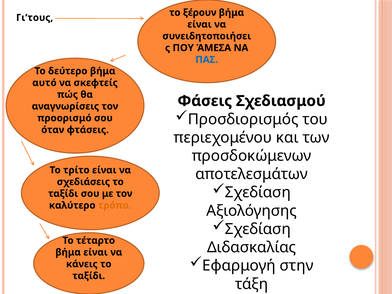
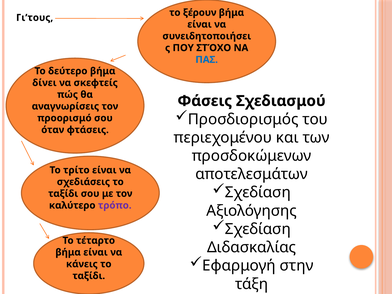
ΆΜΕΣΑ: ΆΜΕΣΑ -> ΣΤΌΧΟ (214, 48)
αυτό: αυτό -> δίνει (44, 83)
τρόπο colour: orange -> purple (115, 205)
